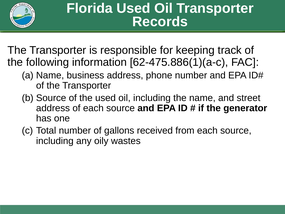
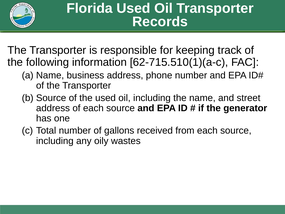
62-475.886(1)(a-c: 62-475.886(1)(a-c -> 62-715.510(1)(a-c (179, 62)
